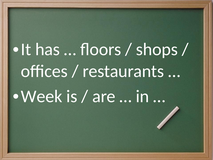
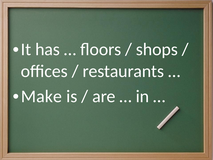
Week: Week -> Make (41, 96)
